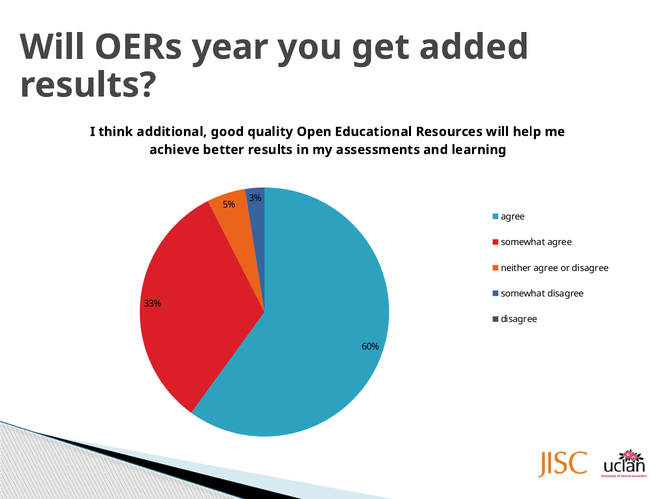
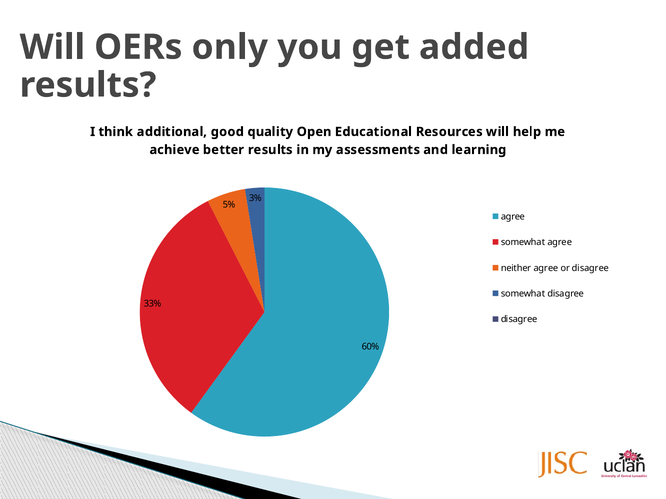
year: year -> only (230, 47)
